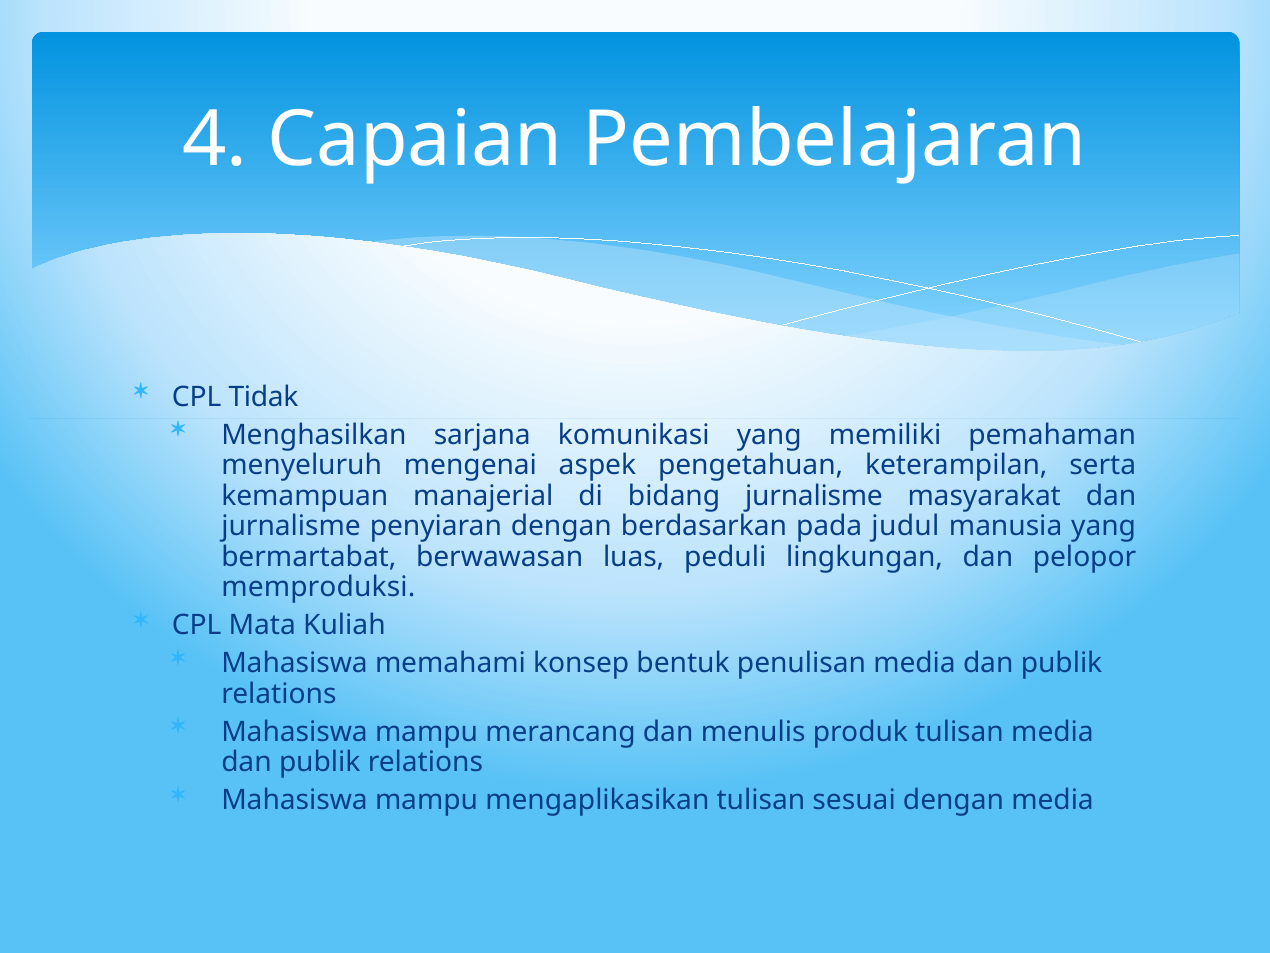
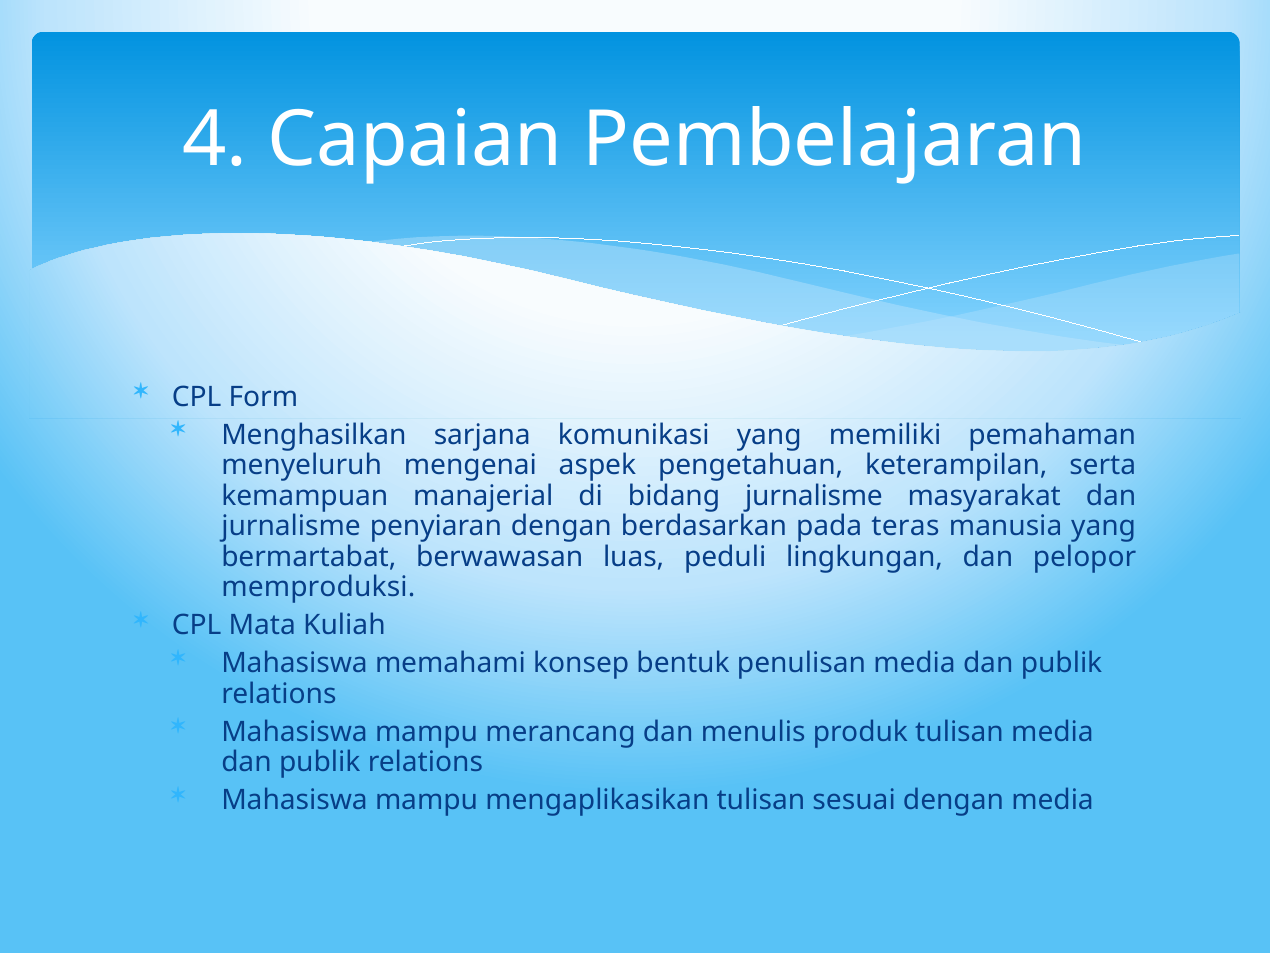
Tidak: Tidak -> Form (263, 397)
judul: judul -> teras (905, 526)
